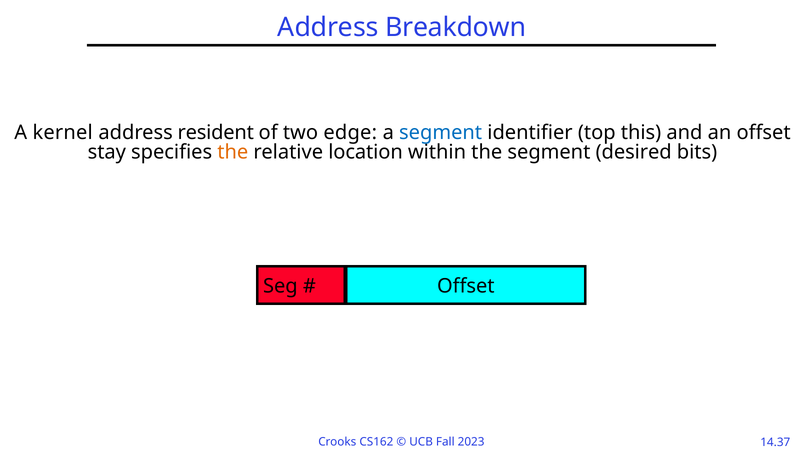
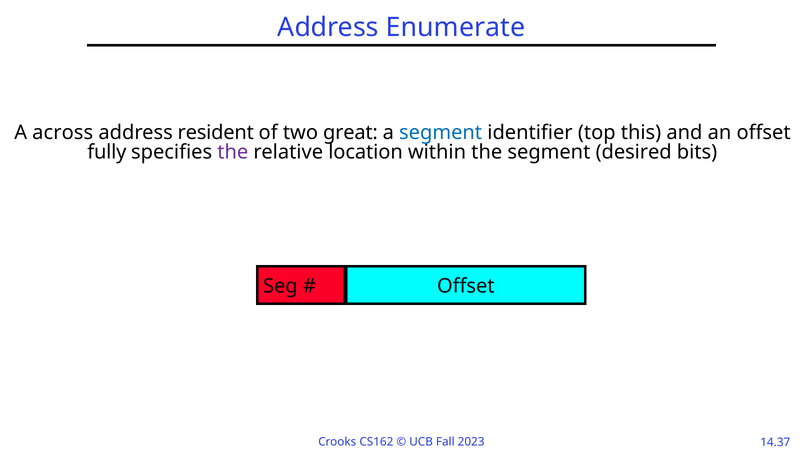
Breakdown: Breakdown -> Enumerate (455, 27)
kernel: kernel -> across (63, 133)
edge: edge -> great (350, 133)
stay: stay -> fully (107, 152)
the colour: orange -> purple (233, 152)
